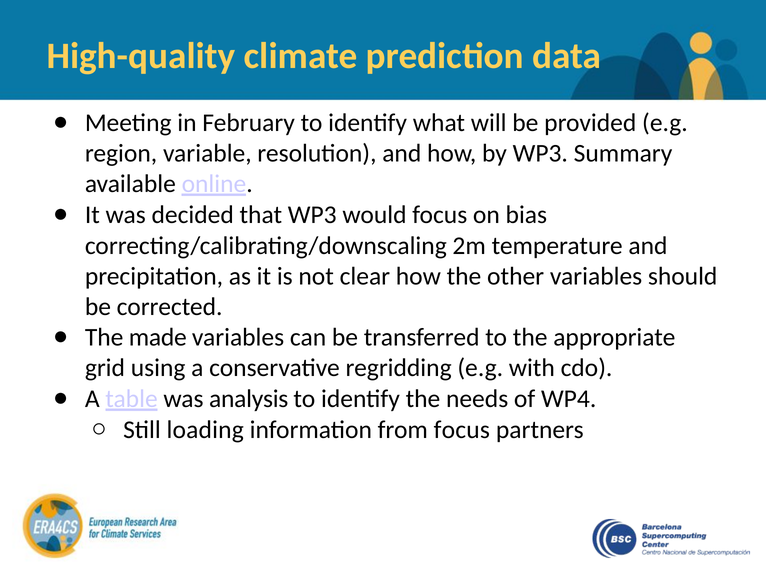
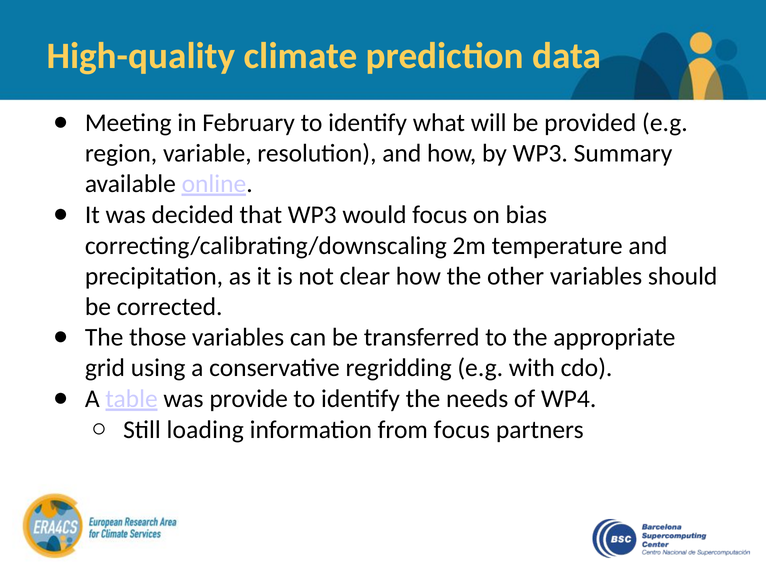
made: made -> those (158, 338)
analysis: analysis -> provide (249, 399)
